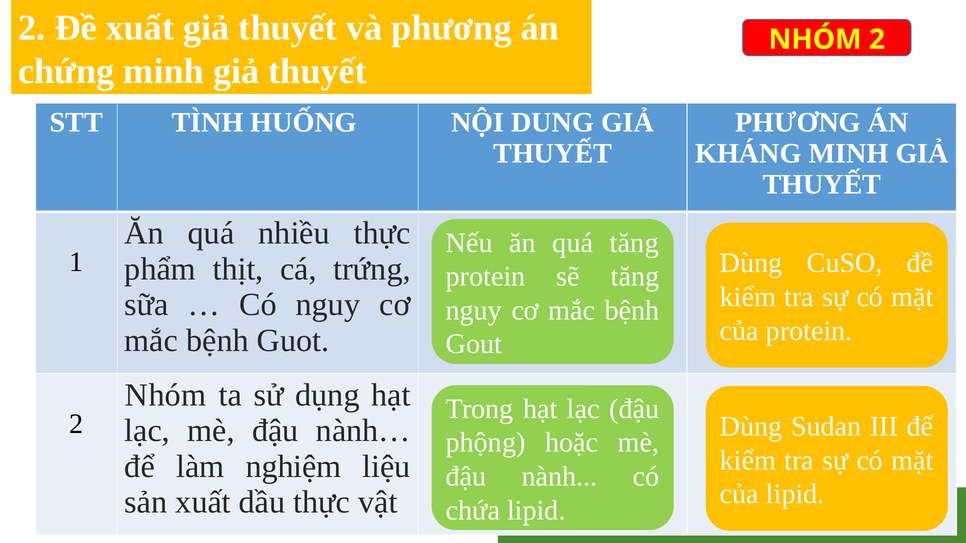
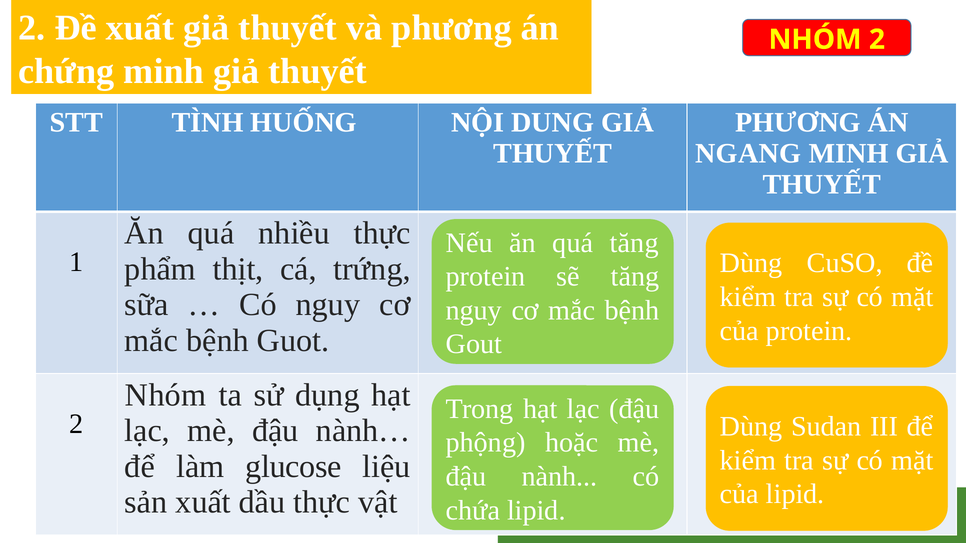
KHÁNG: KHÁNG -> NGANG (748, 154)
nghiệm: nghiệm -> glucose (294, 467)
